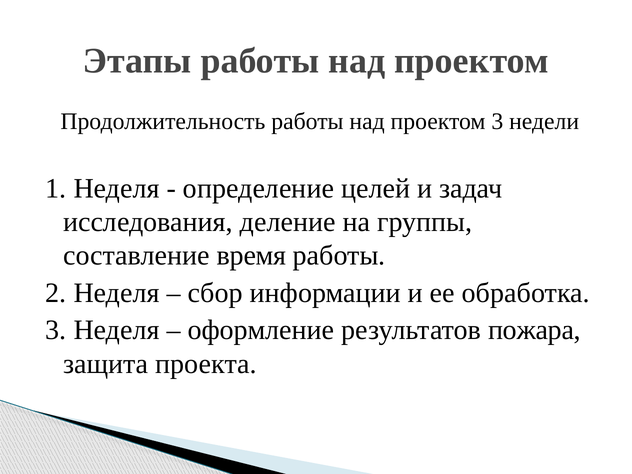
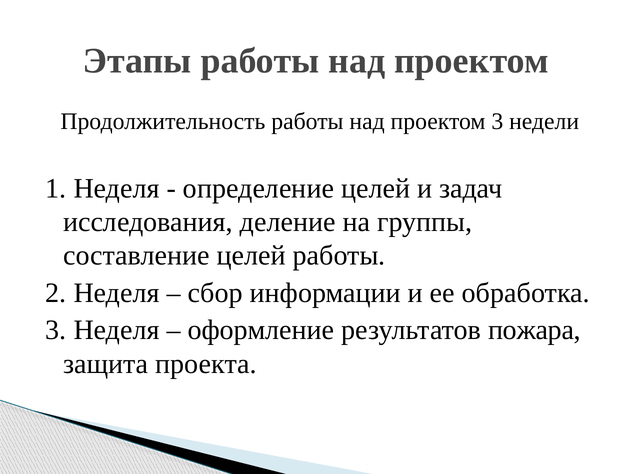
составление время: время -> целей (251, 256)
